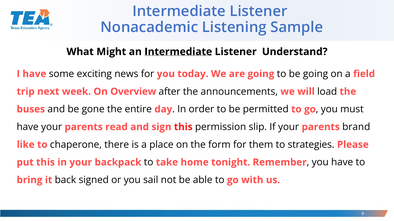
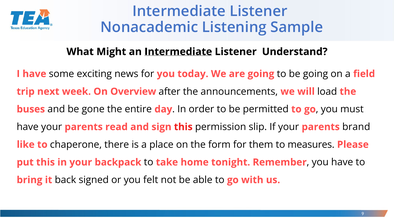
strategies: strategies -> measures (311, 145)
sail: sail -> felt (151, 180)
